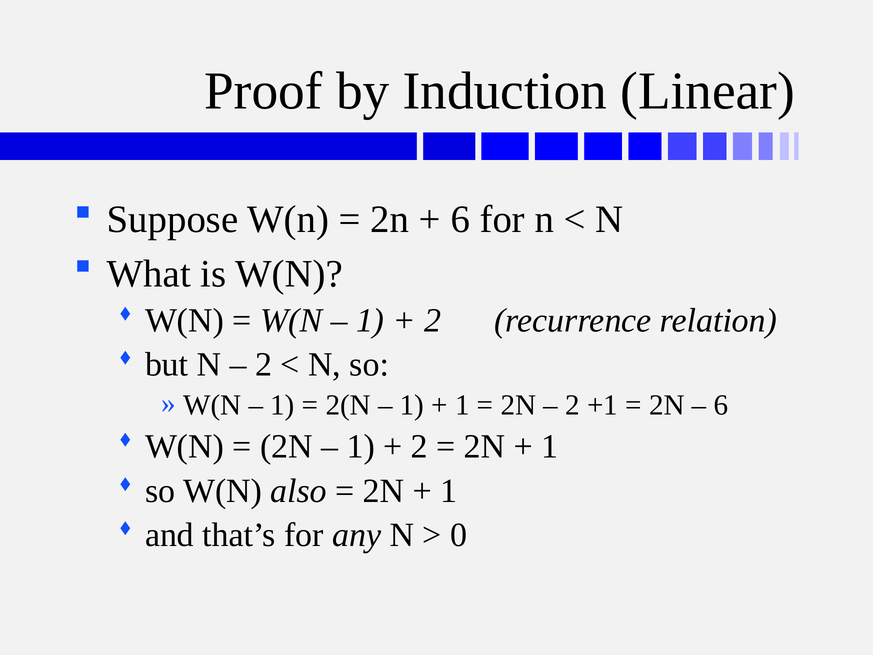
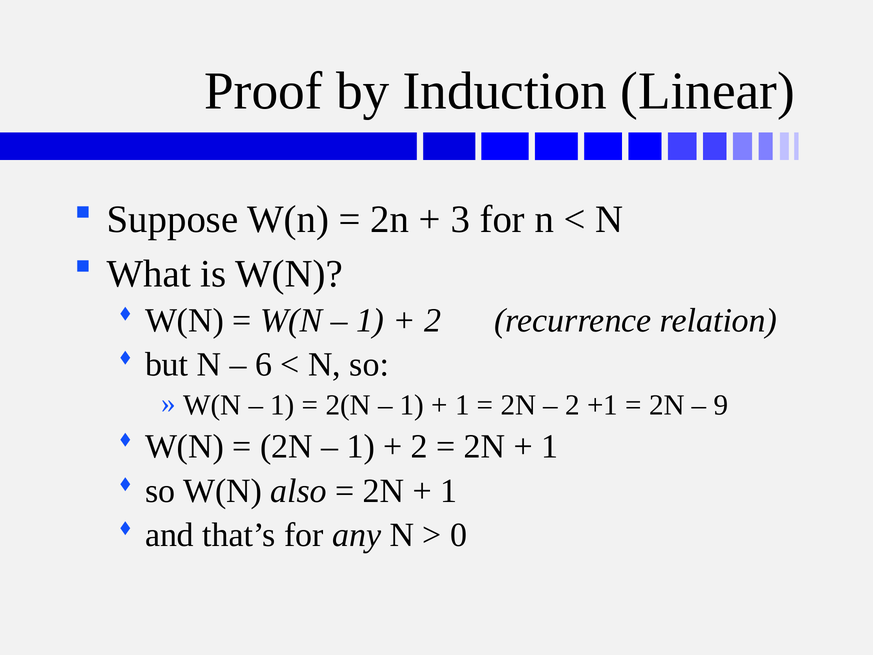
6: 6 -> 3 (460, 219)
2: 2 -> 6 (264, 365)
6: 6 -> 9 (721, 405)
